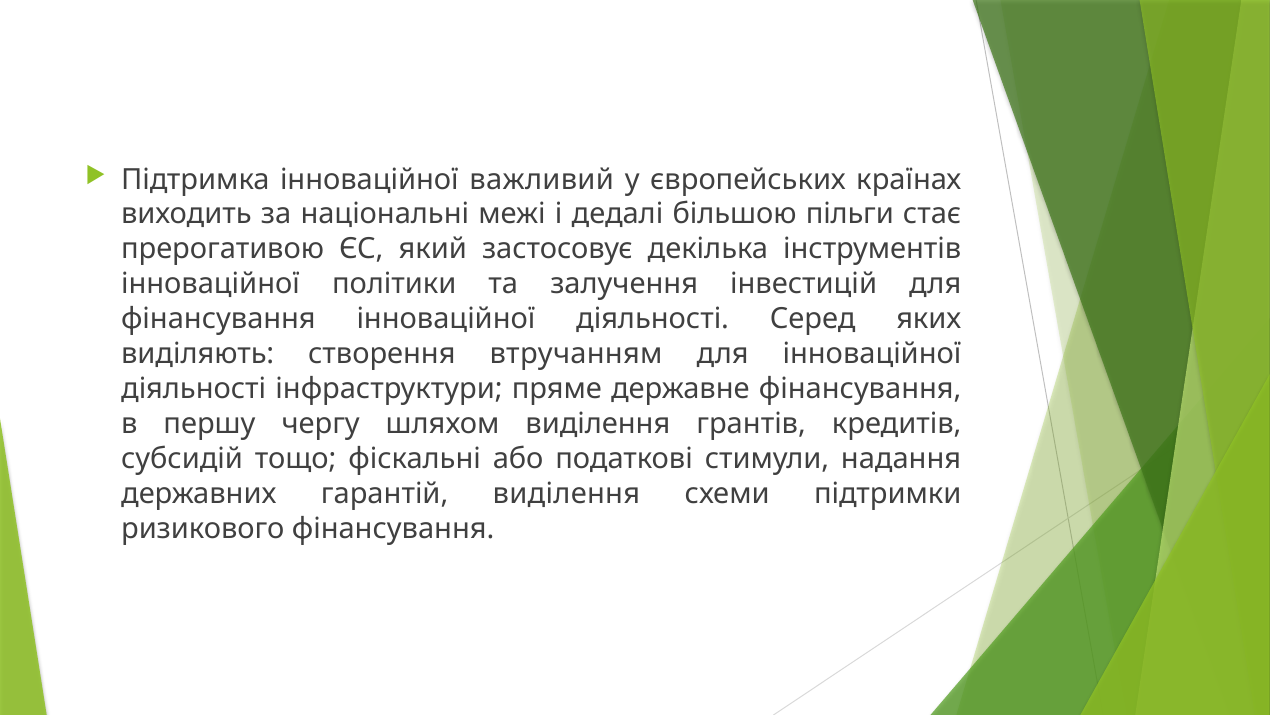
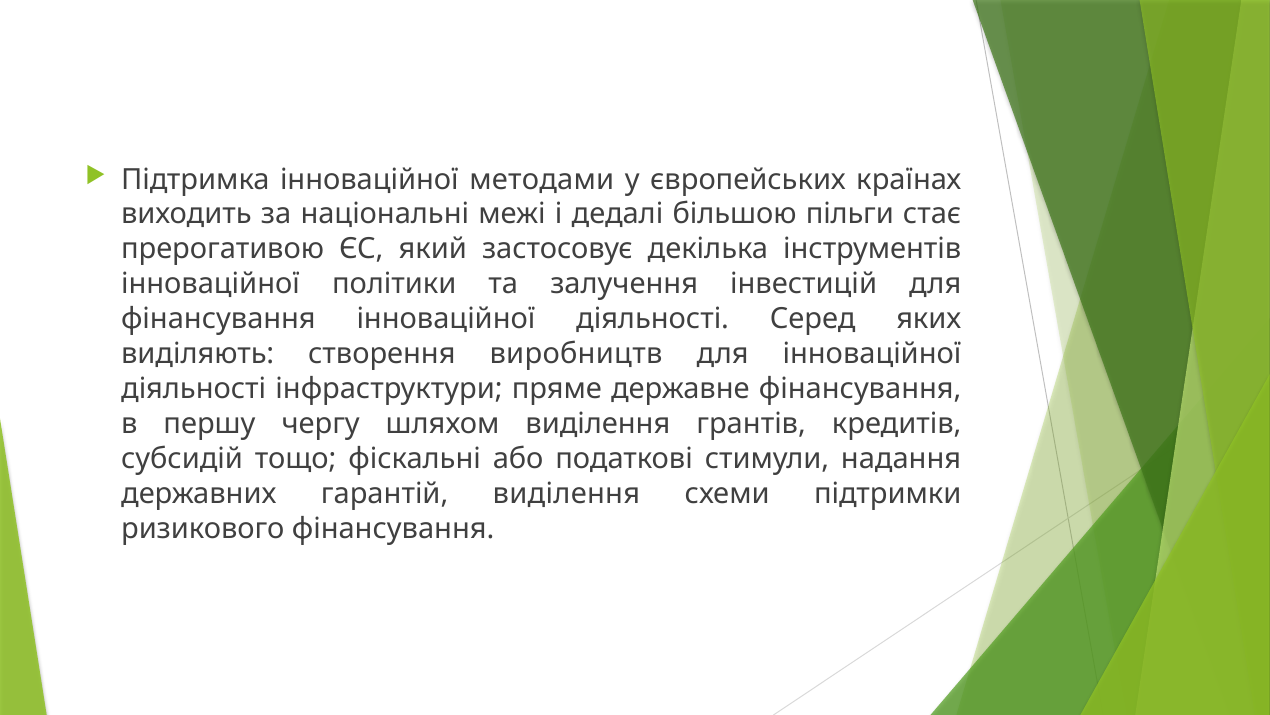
важливий: важливий -> методами (542, 179)
втручанням: втручанням -> виробництв (576, 354)
